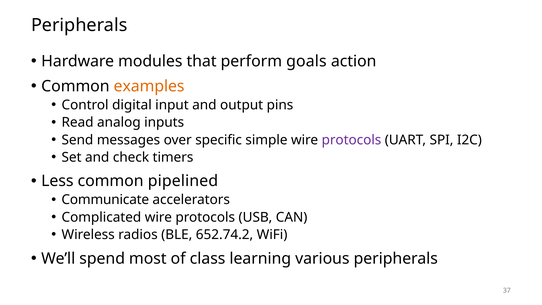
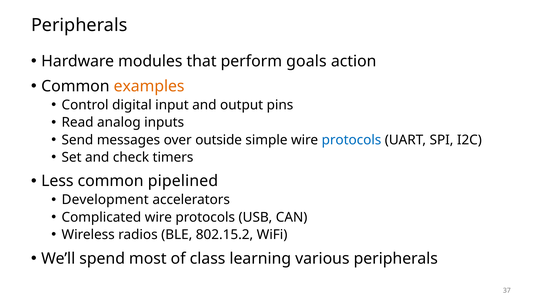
specific: specific -> outside (219, 140)
protocols colour: purple -> blue (351, 140)
Communicate: Communicate -> Development (105, 200)
652.74.2: 652.74.2 -> 802.15.2 (225, 235)
